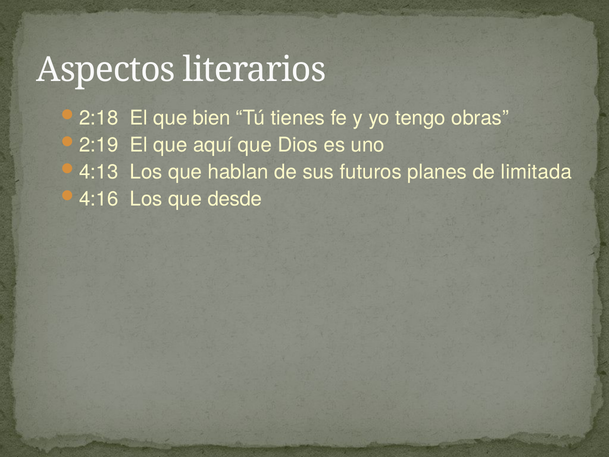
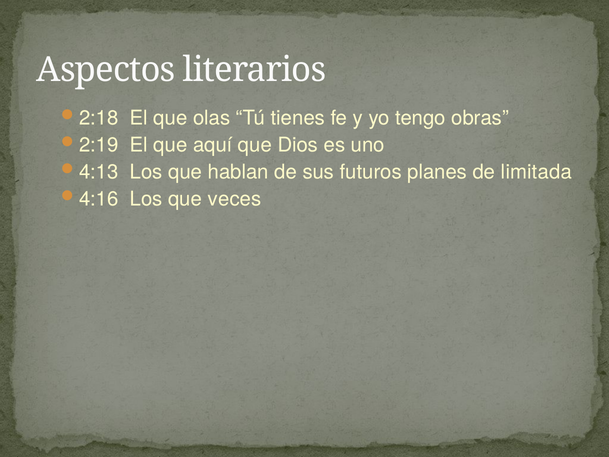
bien: bien -> olas (212, 118)
desde: desde -> veces (235, 199)
